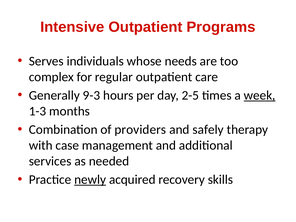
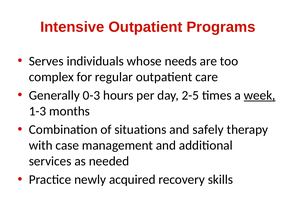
9-3: 9-3 -> 0-3 (91, 95)
providers: providers -> situations (140, 130)
newly underline: present -> none (90, 180)
